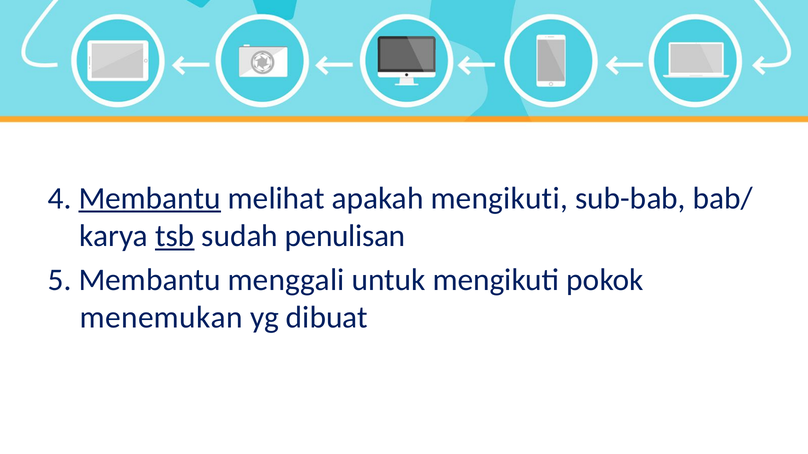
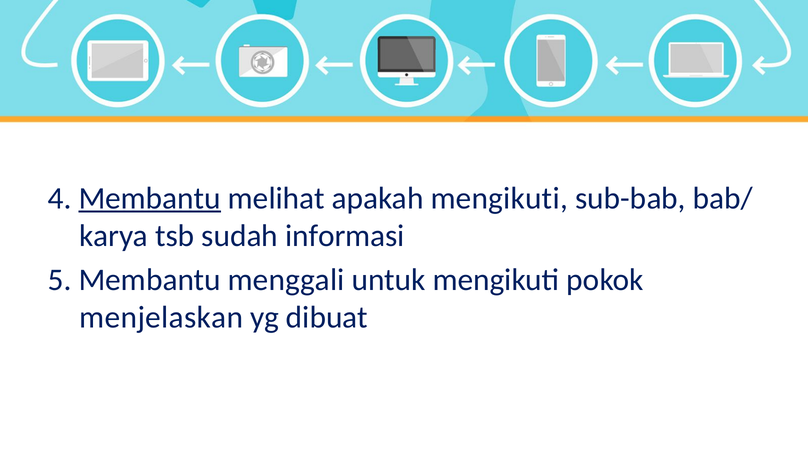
tsb underline: present -> none (175, 236)
penulisan: penulisan -> informasi (345, 236)
menemukan: menemukan -> menjelaskan (161, 318)
